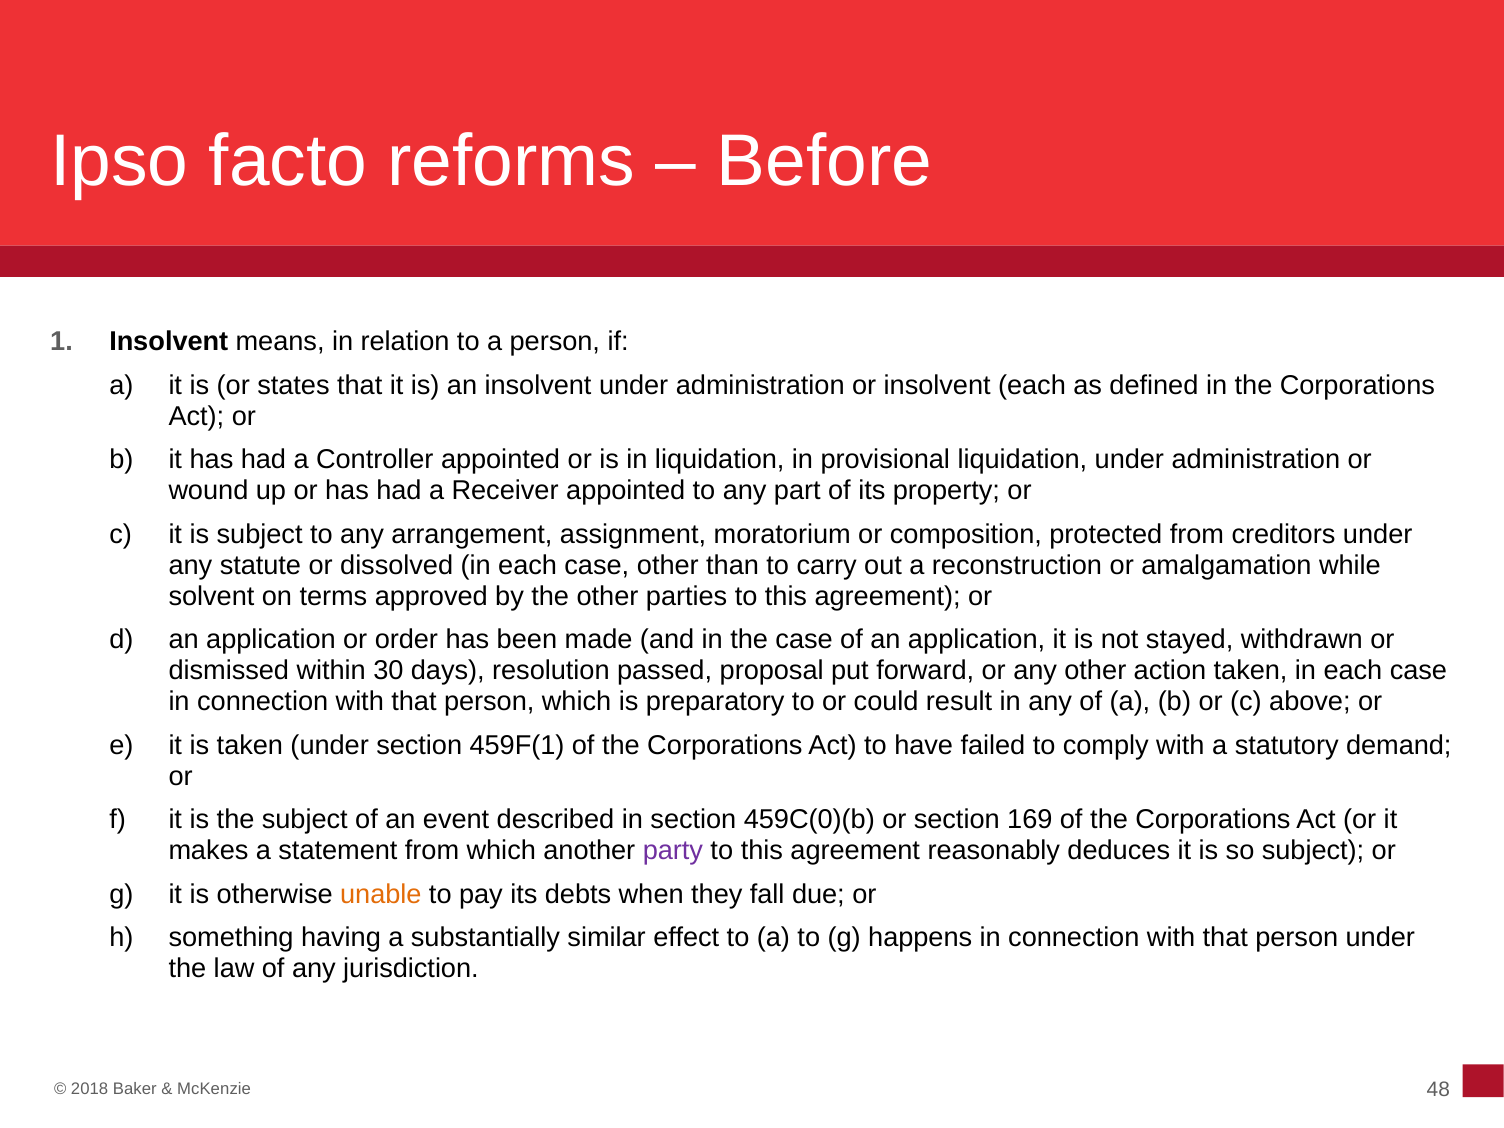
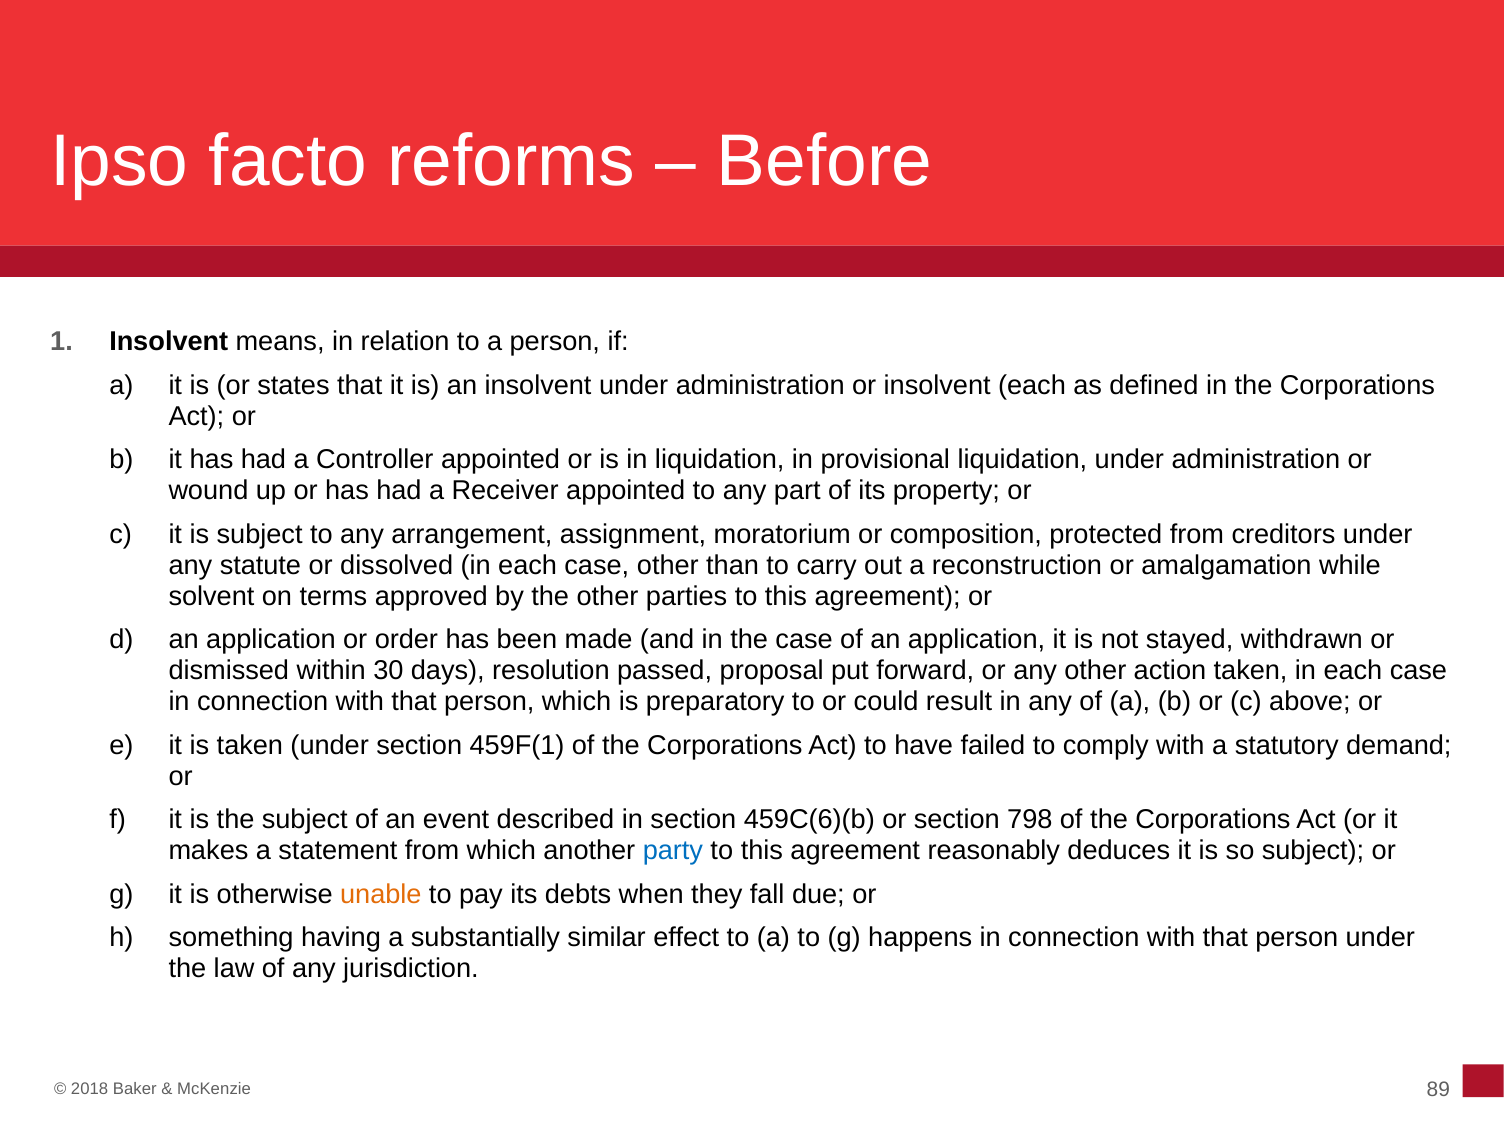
459C(0)(b: 459C(0)(b -> 459C(6)(b (809, 820)
169: 169 -> 798 (1030, 820)
party colour: purple -> blue (673, 851)
48: 48 -> 89 (1438, 1089)
